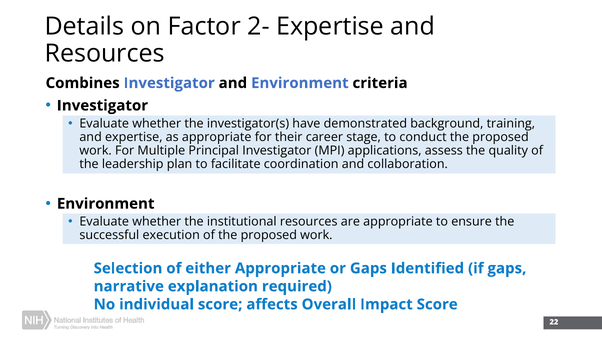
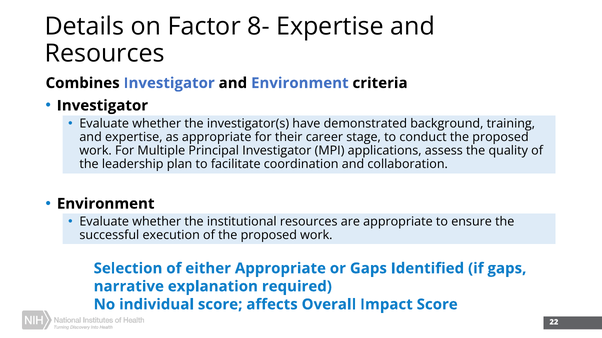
2-: 2- -> 8- (258, 26)
